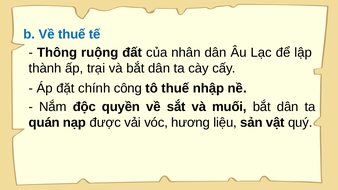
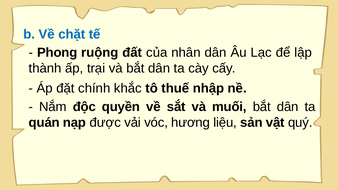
Về thuế: thuế -> chặt (72, 34)
Thông: Thông -> Phong (57, 53)
công: công -> khắc (128, 88)
